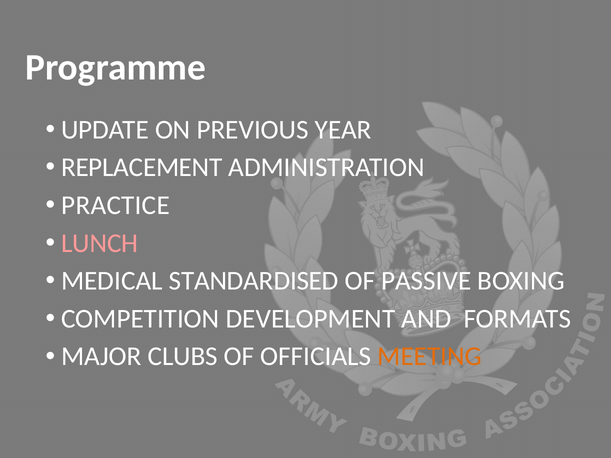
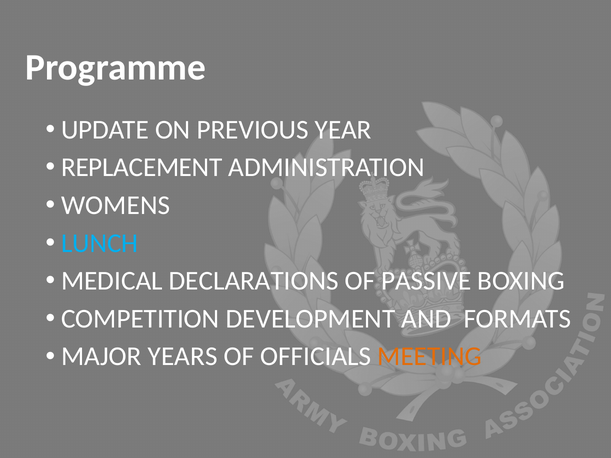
PRACTICE: PRACTICE -> WOMENS (116, 205)
LUNCH colour: pink -> light blue (100, 243)
STANDARDISED: STANDARDISED -> DECLARATIONS (254, 281)
CLUBS: CLUBS -> YEARS (183, 357)
